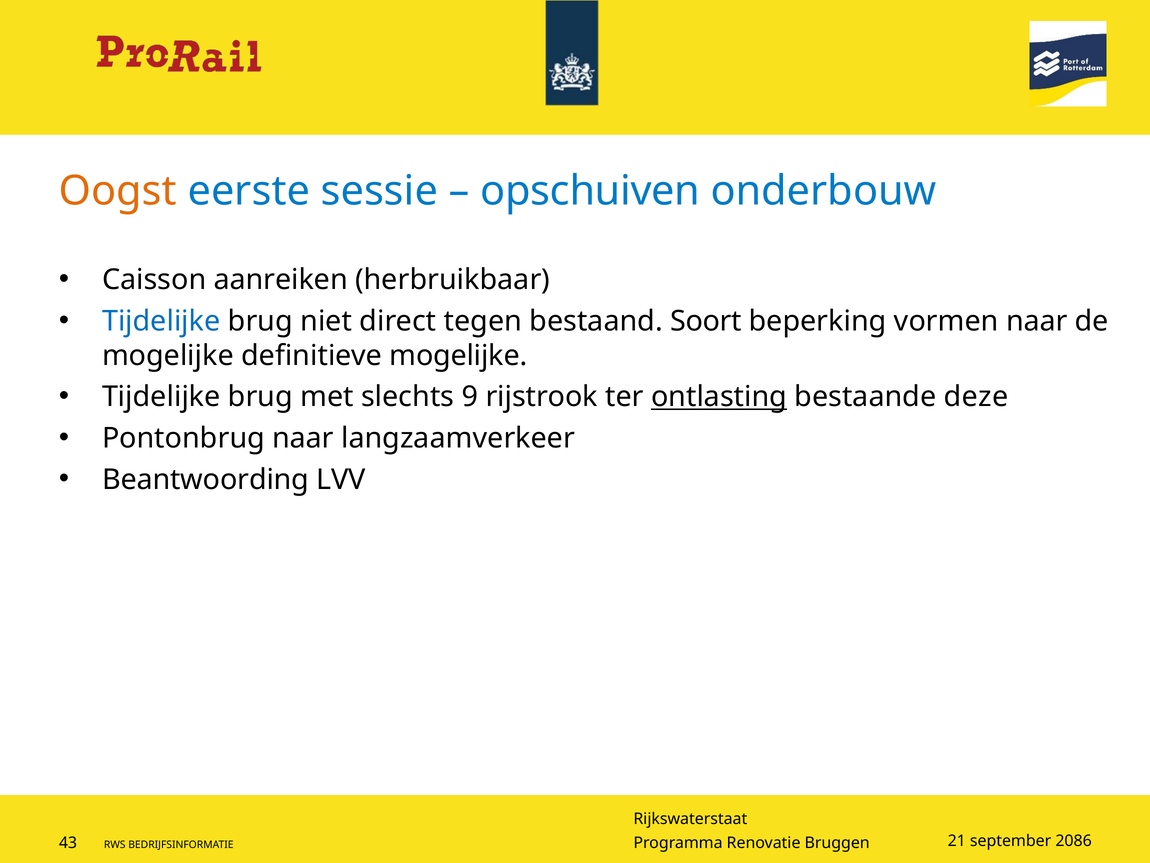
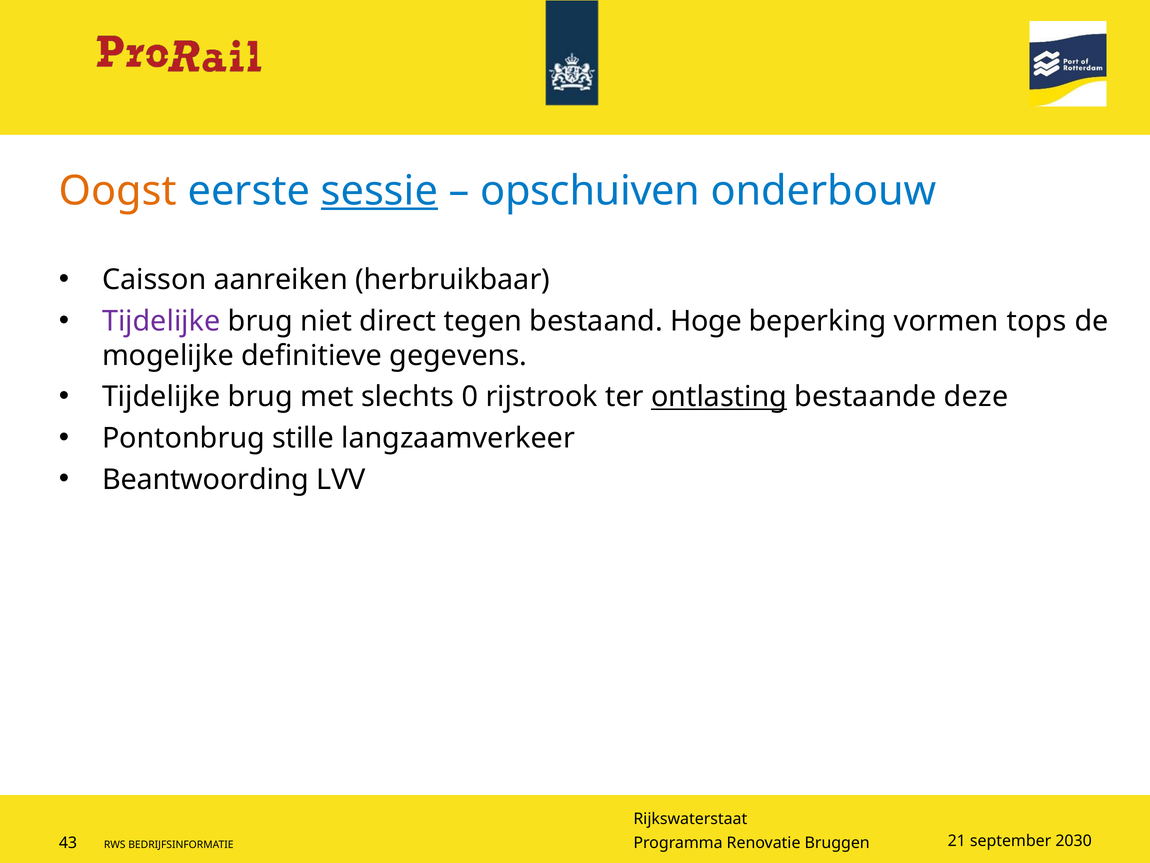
sessie underline: none -> present (379, 191)
Tijdelijke colour: blue -> purple (161, 321)
Soort: Soort -> Hoge (706, 321)
vormen naar: naar -> tops (1037, 321)
definitieve mogelijke: mogelijke -> gegevens (458, 355)
9: 9 -> 0 (470, 397)
Pontonbrug naar: naar -> stille (303, 438)
2086: 2086 -> 2030 (1074, 840)
